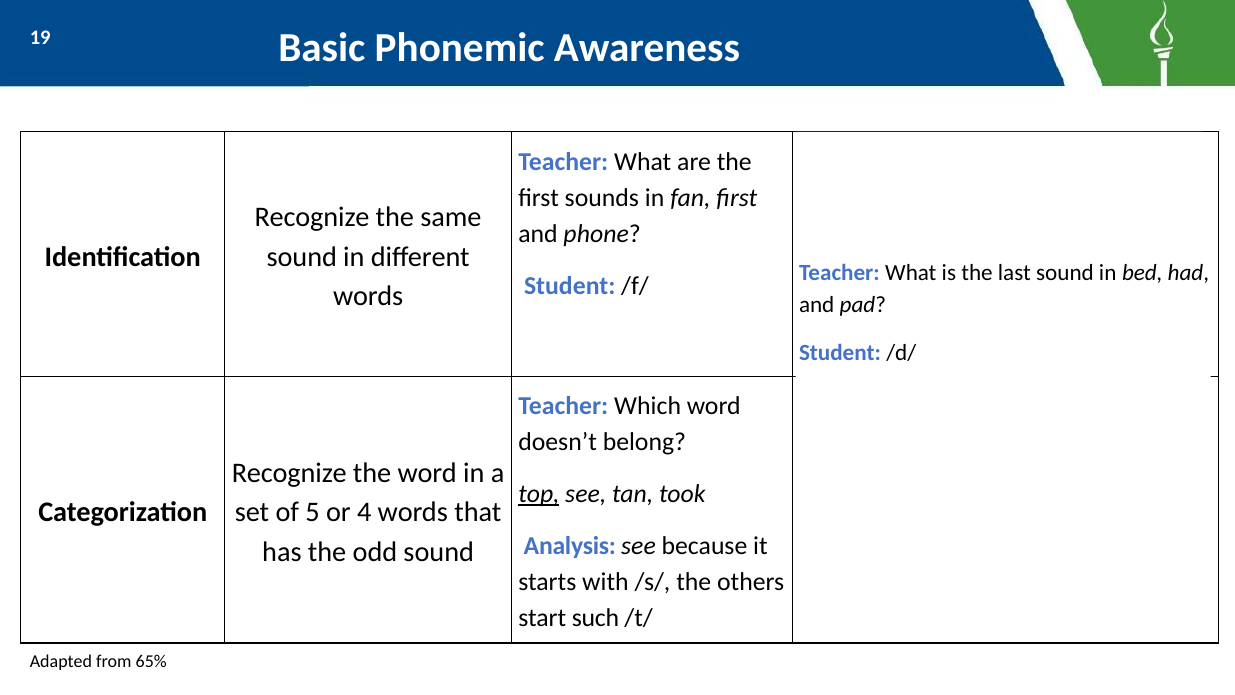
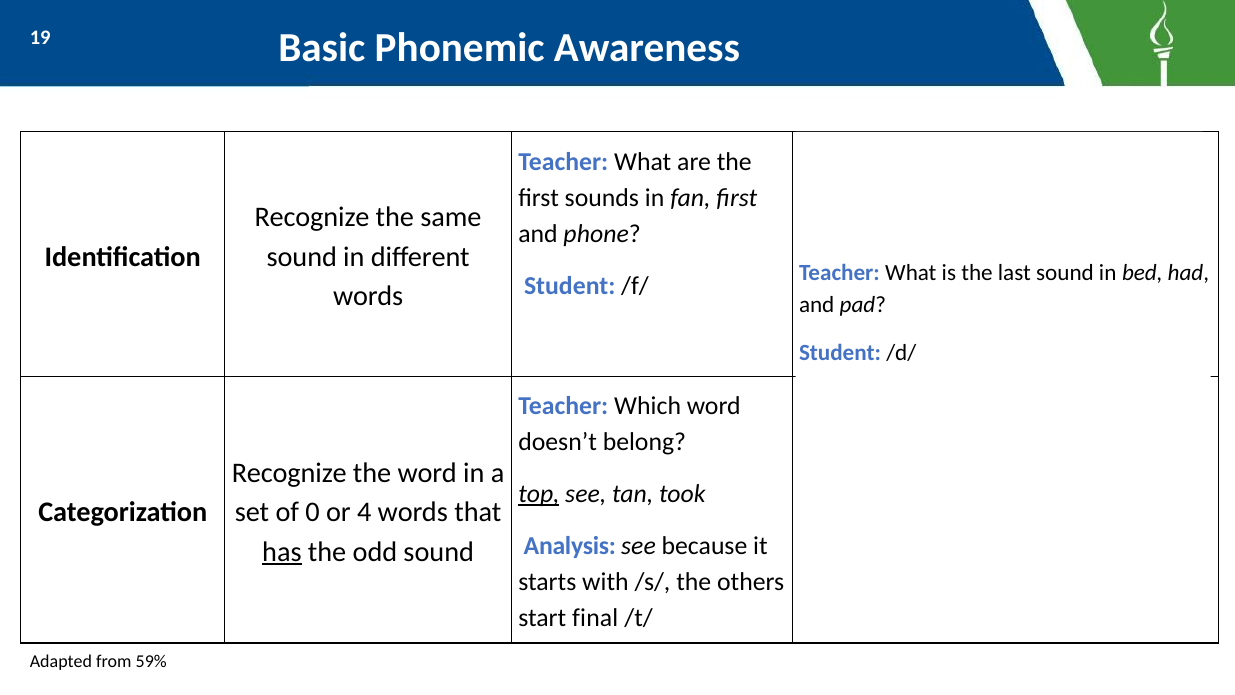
5: 5 -> 0 (313, 512)
has underline: none -> present (282, 552)
start such: such -> final (595, 618)
65%: 65% -> 59% (151, 661)
